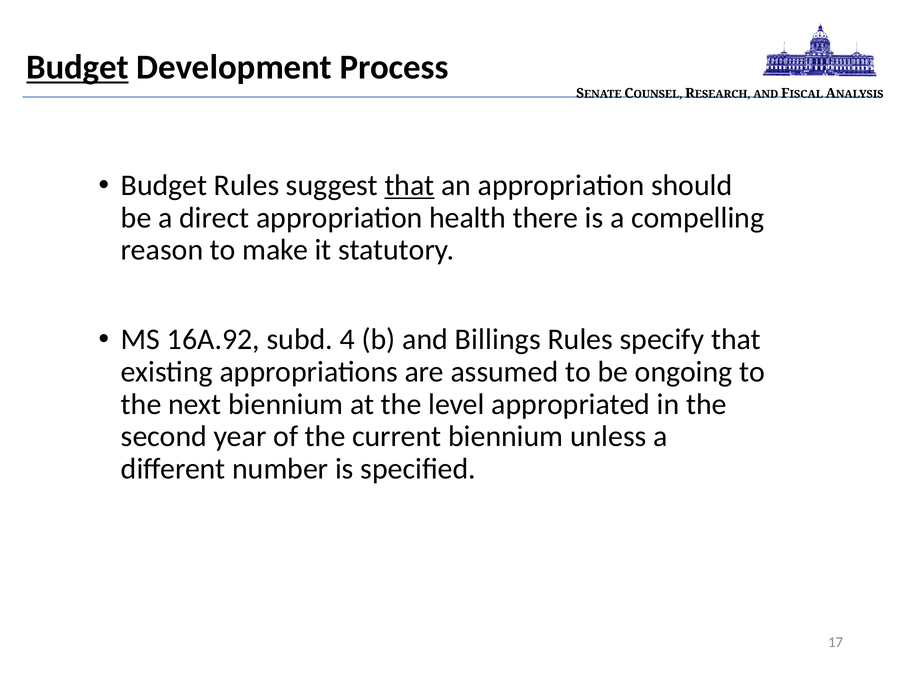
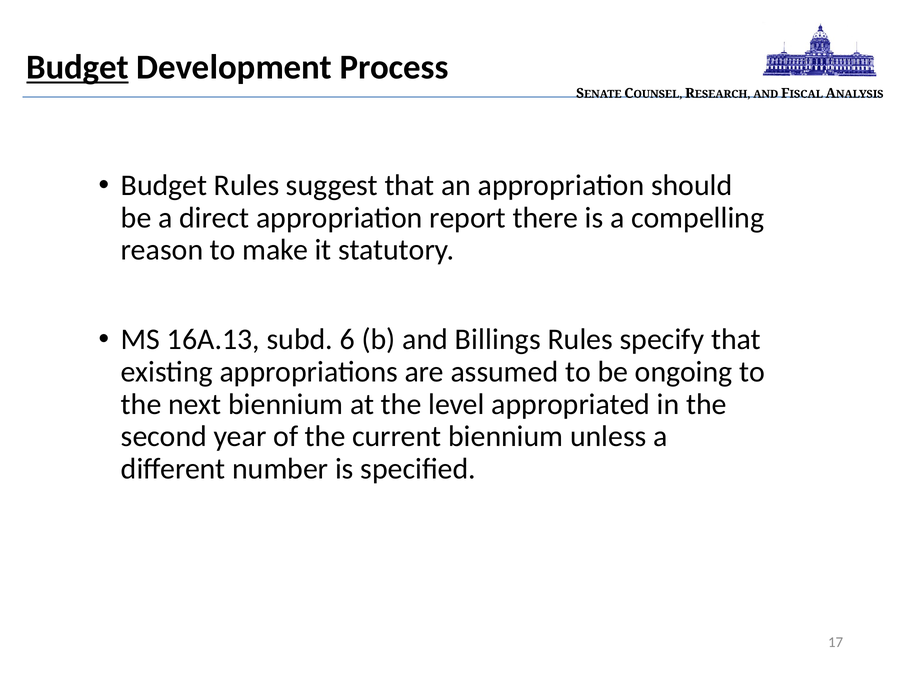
that underline: present -> none (409, 185)
health: health -> report (468, 218)
16A.92: 16A.92 -> 16A.13 (213, 339)
4: 4 -> 6 (347, 339)
